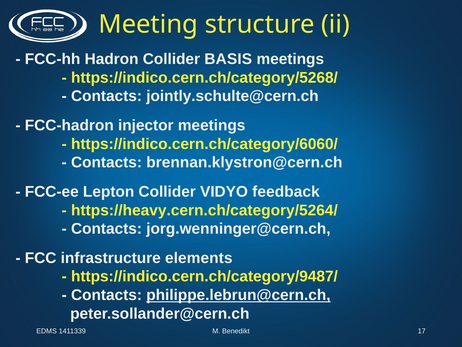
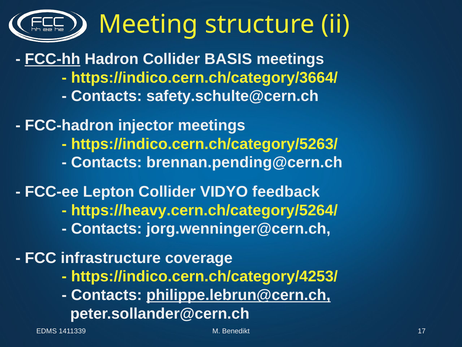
FCC-hh underline: none -> present (53, 59)
https://indico.cern.ch/category/5268/: https://indico.cern.ch/category/5268/ -> https://indico.cern.ch/category/3664/ (204, 77)
jointly.schulte@cern.ch: jointly.schulte@cern.ch -> safety.schulte@cern.ch (232, 96)
https://indico.cern.ch/category/6060/: https://indico.cern.ch/category/6060/ -> https://indico.cern.ch/category/5263/ (204, 144)
brennan.klystron@cern.ch: brennan.klystron@cern.ch -> brennan.pending@cern.ch (244, 162)
elements: elements -> coverage (199, 258)
https://indico.cern.ch/category/9487/: https://indico.cern.ch/category/9487/ -> https://indico.cern.ch/category/4253/ (204, 276)
